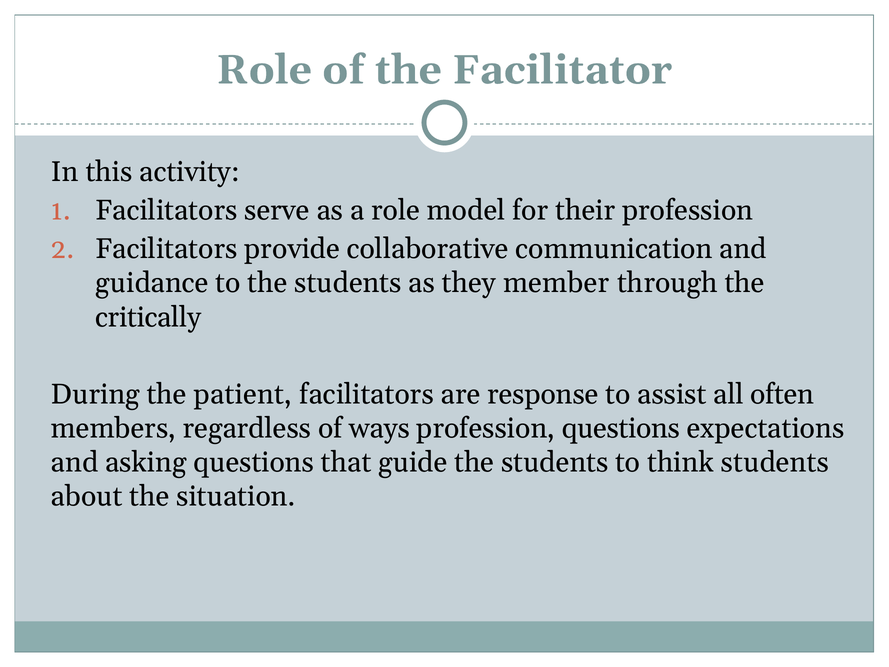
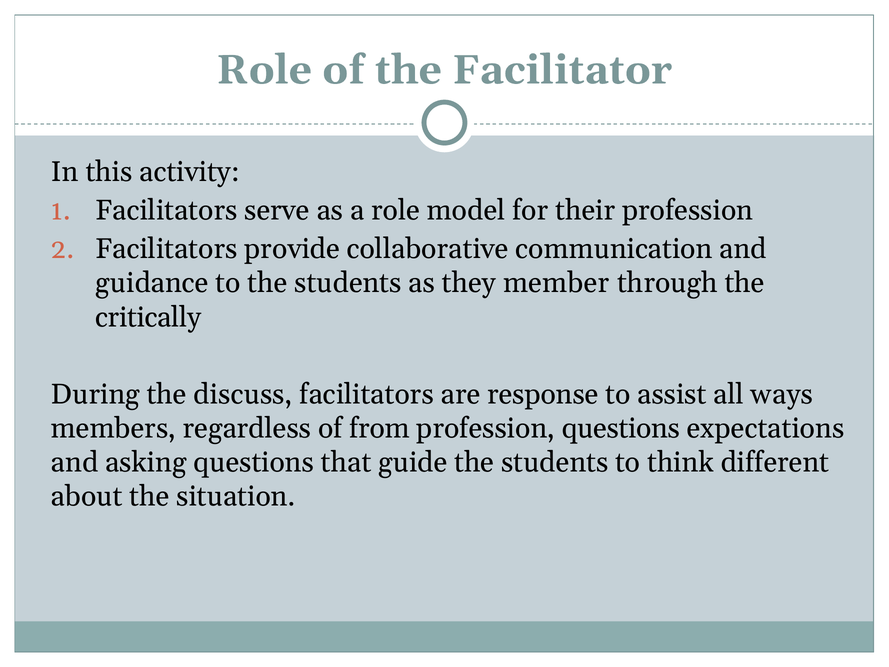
patient: patient -> discuss (243, 394)
often: often -> ways (782, 394)
ways: ways -> from (380, 428)
think students: students -> different (775, 462)
